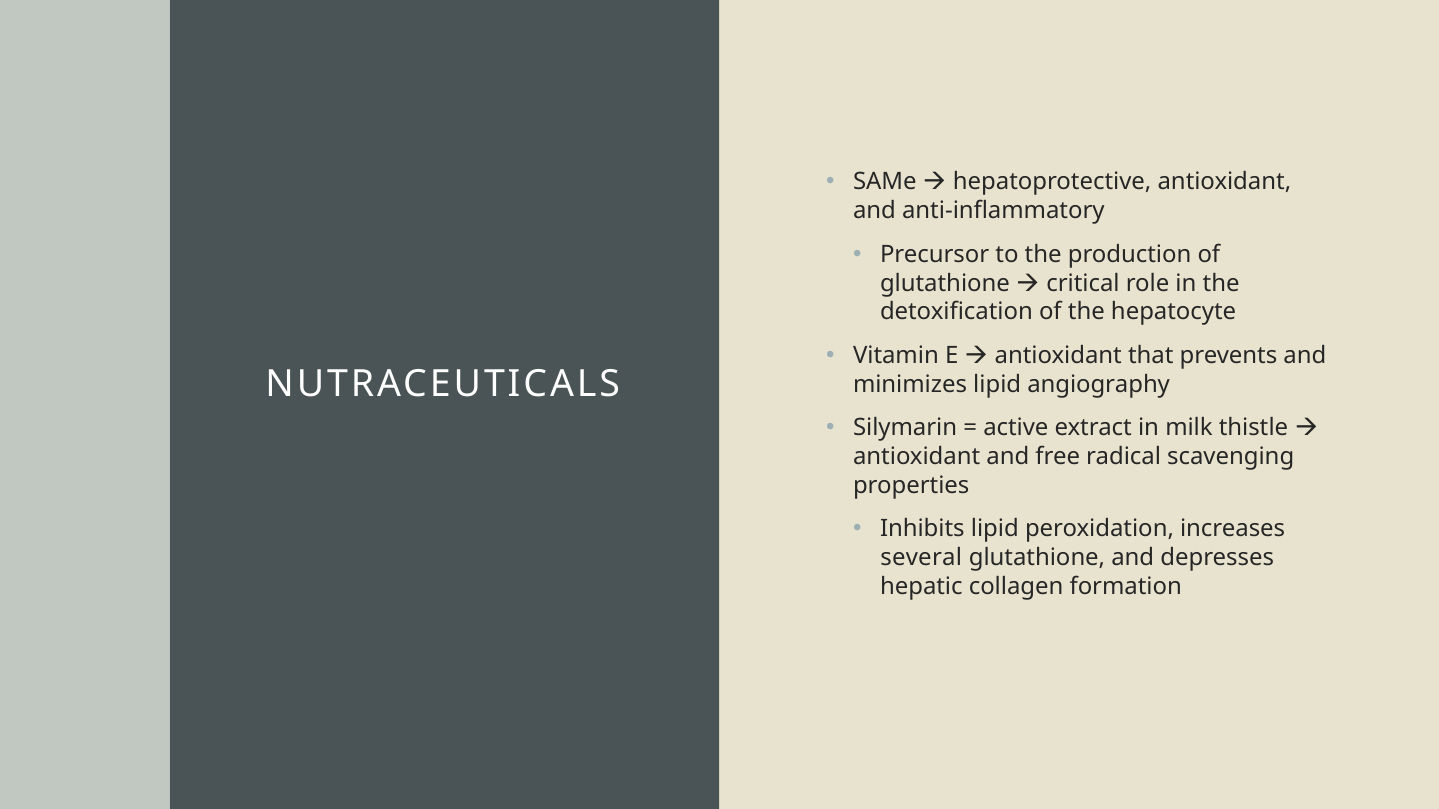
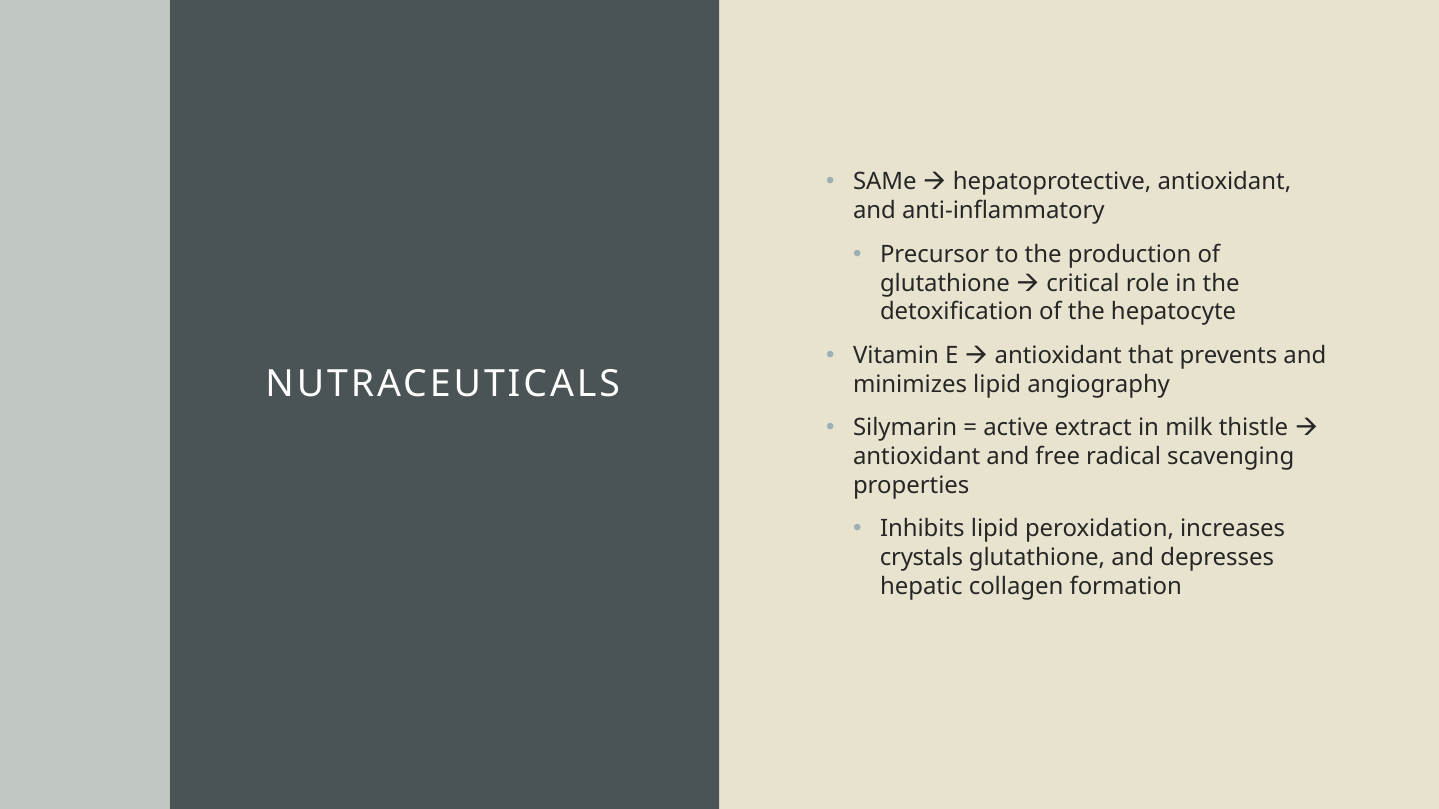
several: several -> crystals (921, 558)
